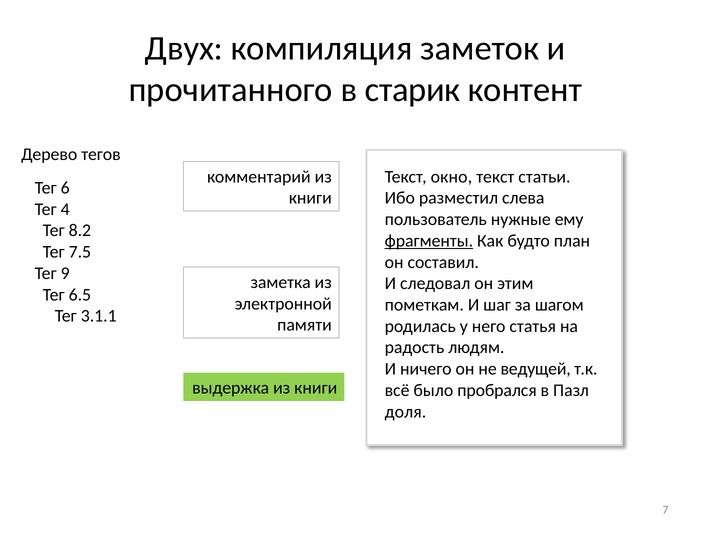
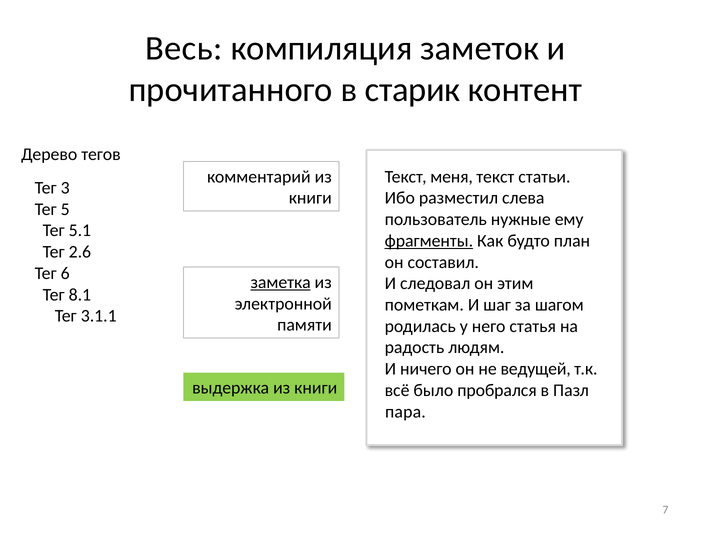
Двух: Двух -> Весь (184, 48)
окно: окно -> меня (452, 176)
6: 6 -> 3 (65, 188)
4: 4 -> 5 (65, 209)
8.2: 8.2 -> 5.1 (80, 230)
7.5: 7.5 -> 2.6 (80, 252)
9: 9 -> 6 (65, 273)
заметка underline: none -> present (281, 282)
6.5: 6.5 -> 8.1 (80, 294)
доля: доля -> пара (405, 411)
